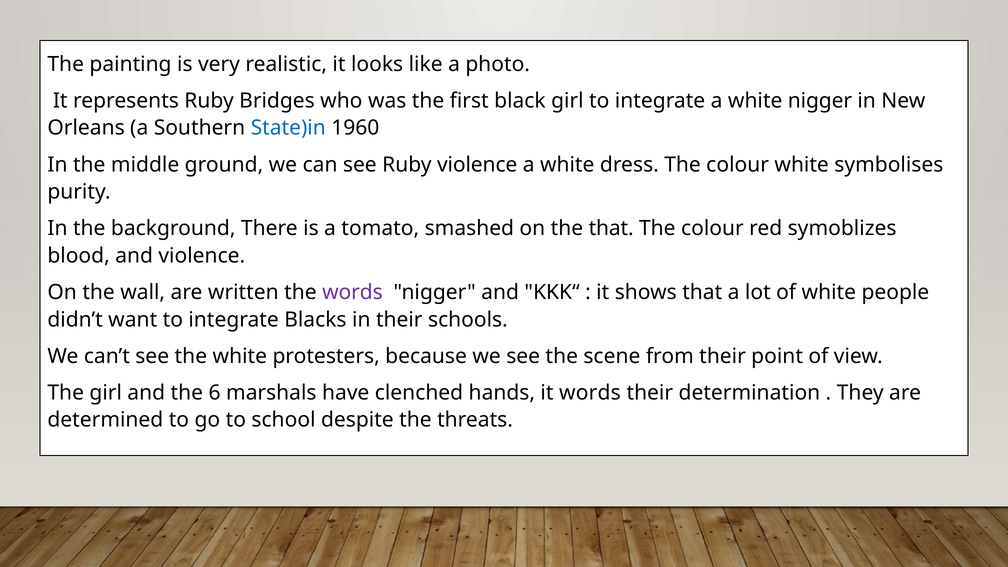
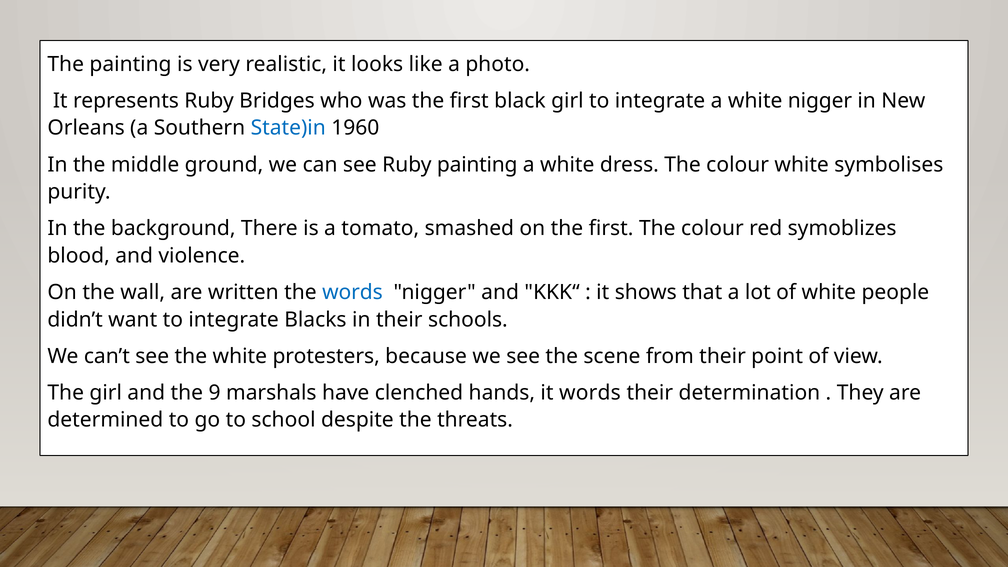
Ruby violence: violence -> painting (477, 165)
on the that: that -> first (611, 229)
words colour: purple -> blue (352, 292)
6: 6 -> 9 (215, 393)
